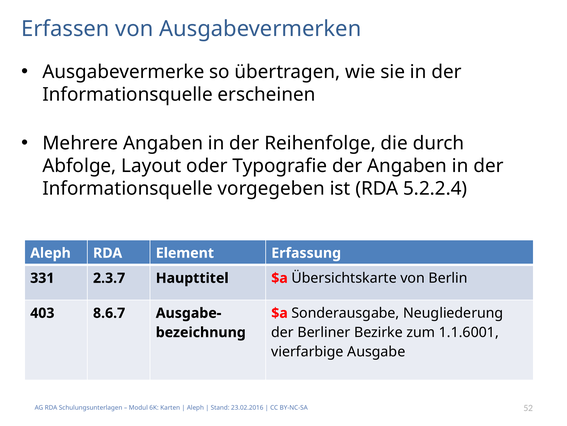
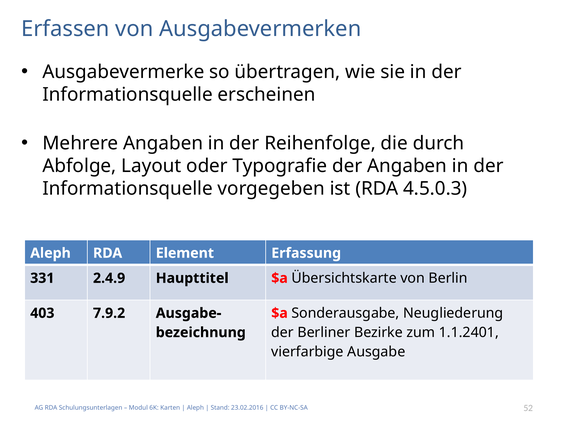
5.2.2.4: 5.2.2.4 -> 4.5.0.3 (435, 188)
2.3.7: 2.3.7 -> 2.4.9 (109, 278)
8.6.7: 8.6.7 -> 7.9.2 (109, 313)
1.1.6001: 1.1.6001 -> 1.1.2401 (469, 332)
